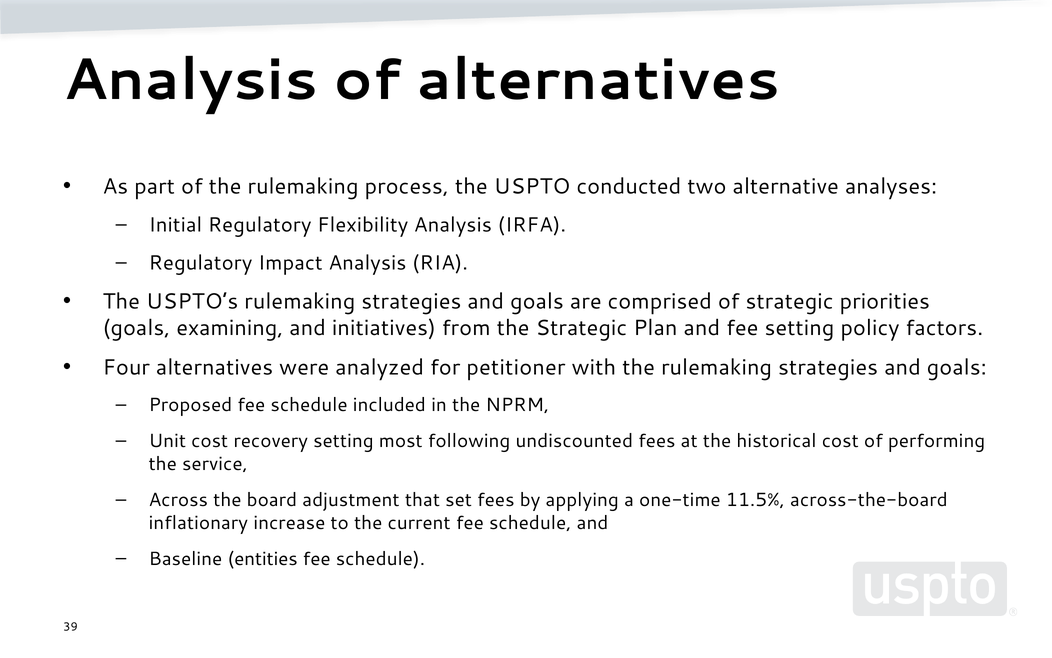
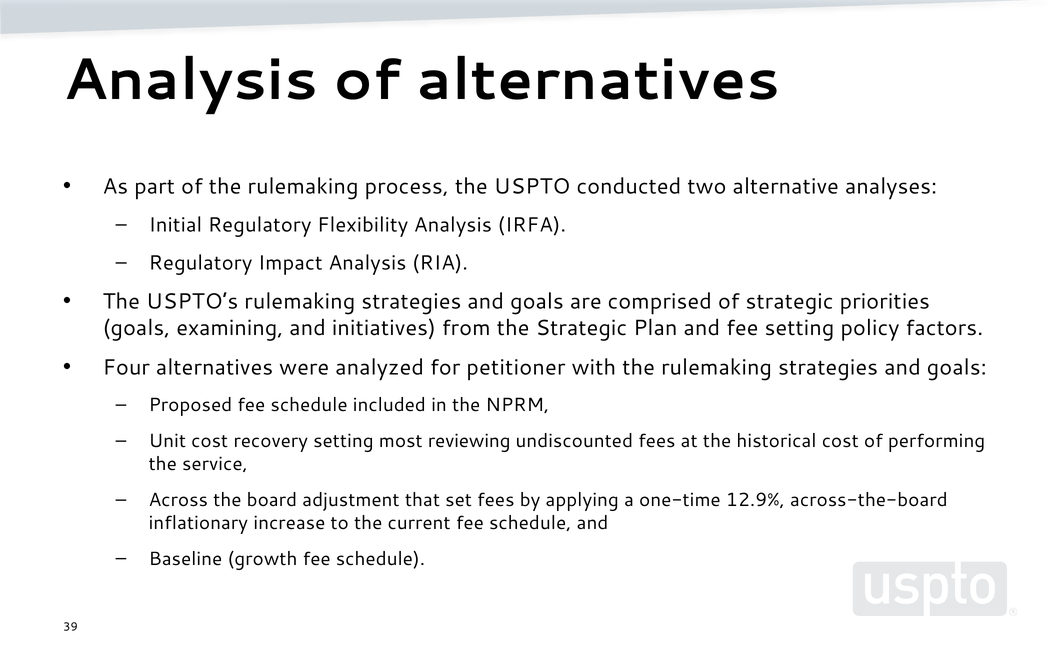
following: following -> reviewing (469, 441)
11.5%: 11.5% -> 12.9% (755, 500)
entities: entities -> growth (263, 558)
